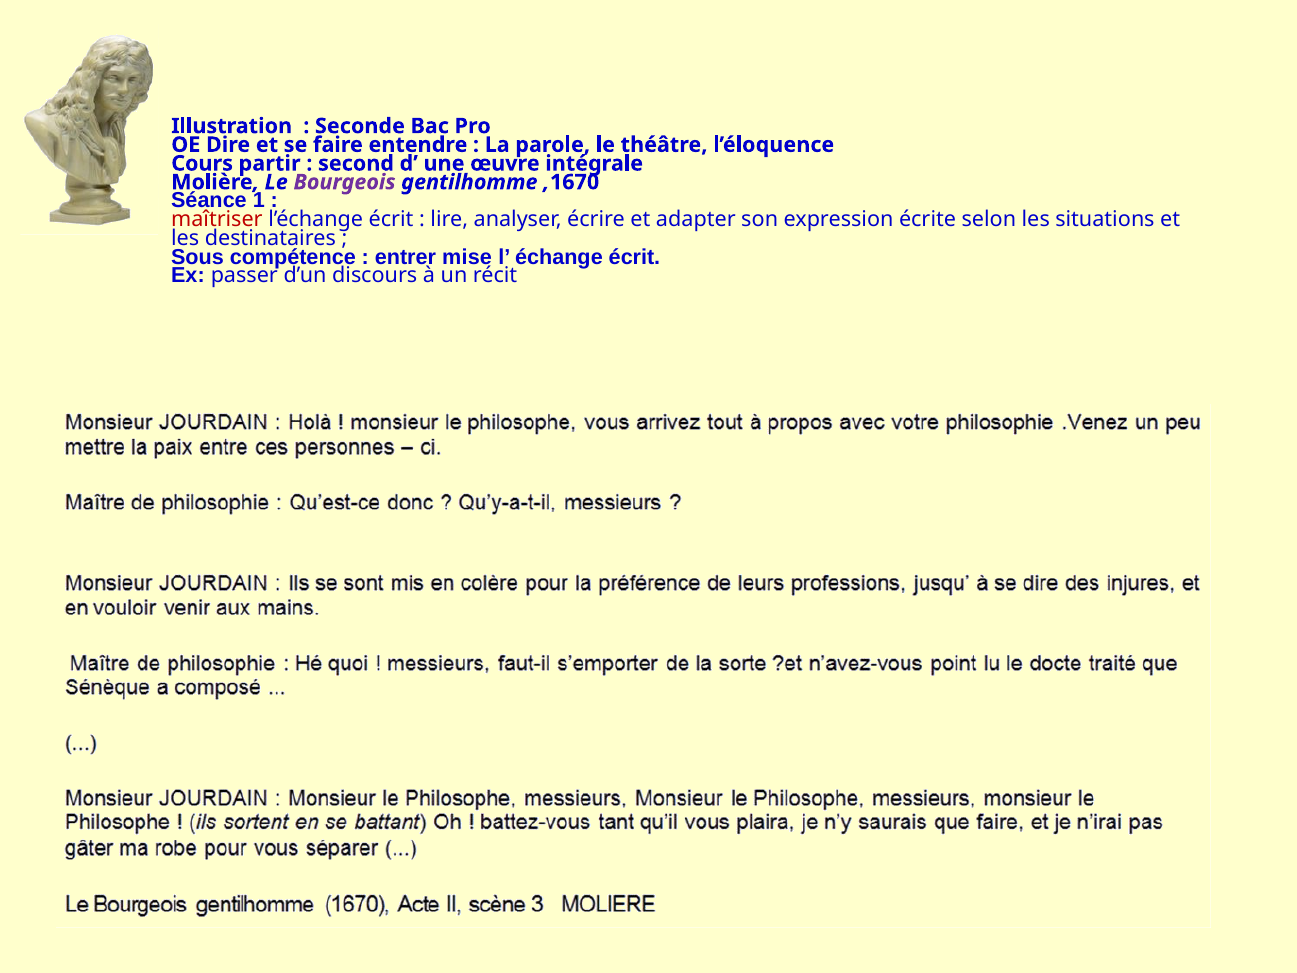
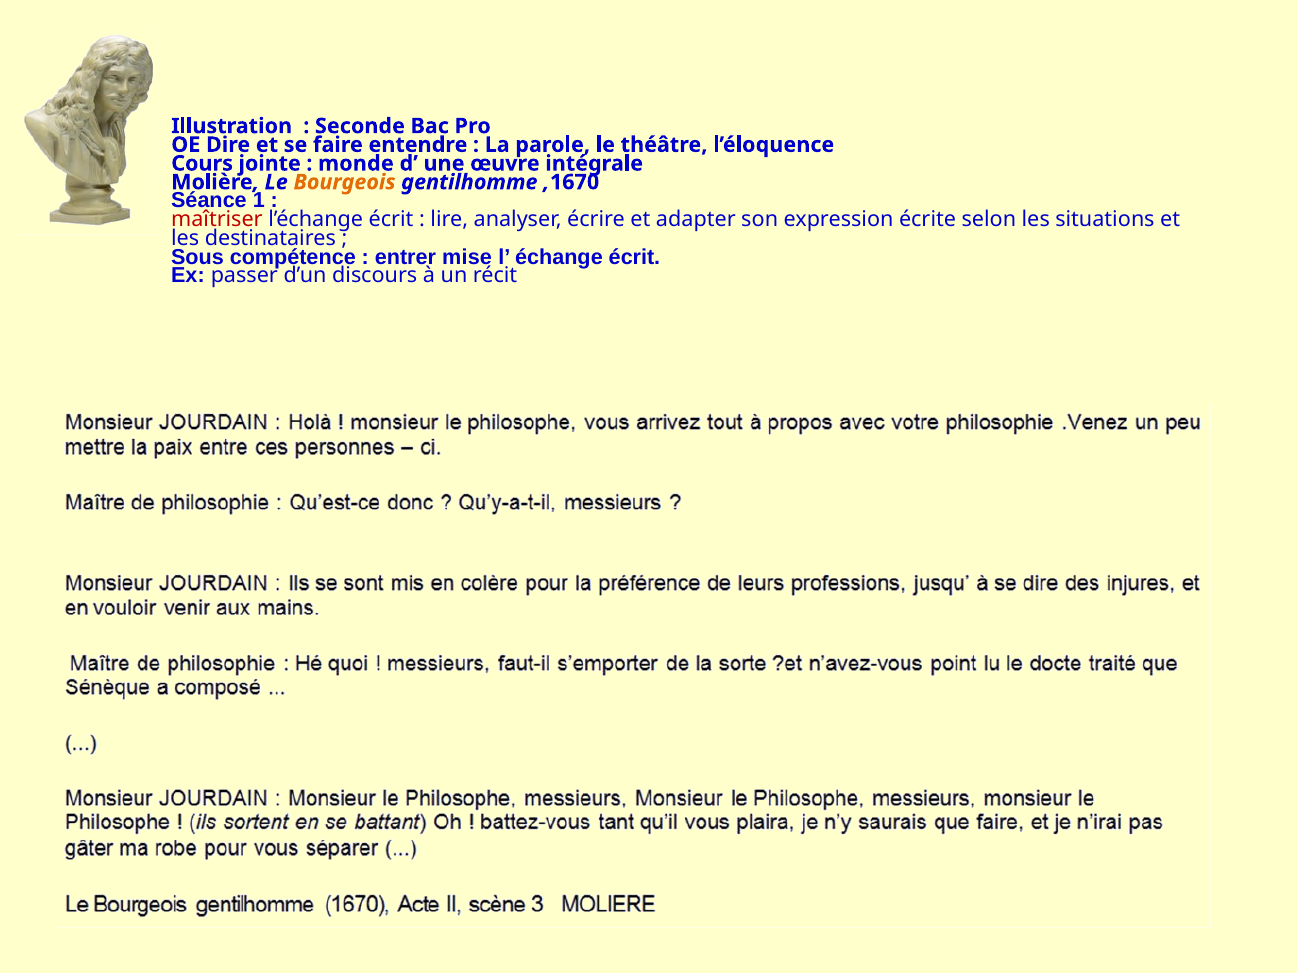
partir: partir -> jointe (270, 163)
second: second -> monde (356, 163)
Bourgeois colour: purple -> orange (345, 182)
